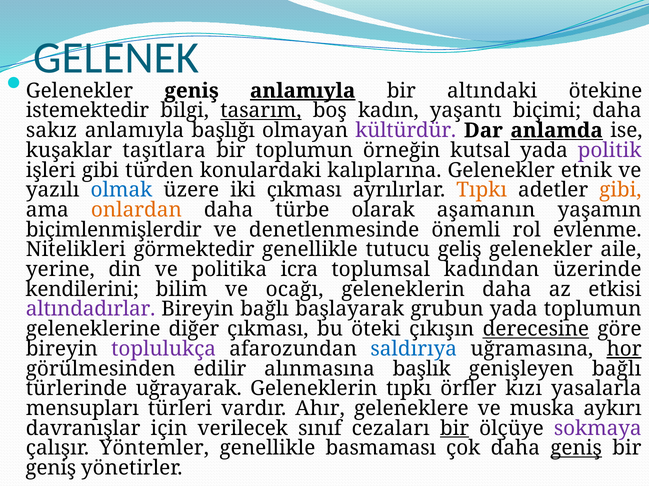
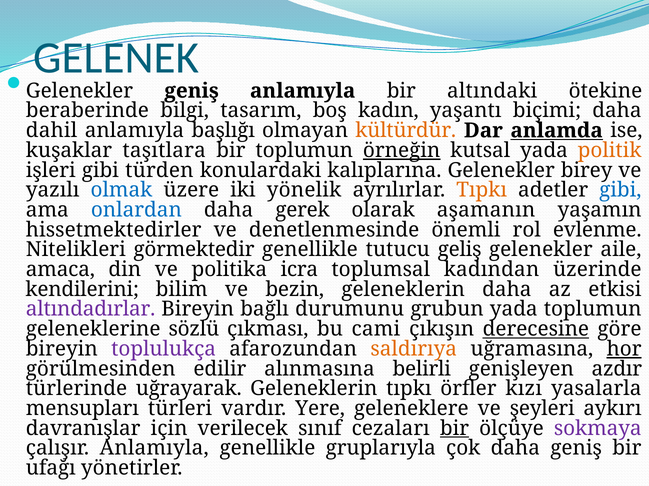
anlamıyla underline: present -> none (303, 91)
istemektedir: istemektedir -> beraberinde (87, 111)
tasarım underline: present -> none (261, 111)
sakız: sakız -> dahil (52, 131)
kültürdür colour: purple -> orange (406, 131)
örneğin underline: none -> present (402, 151)
politik colour: purple -> orange (610, 151)
etnik: etnik -> birey (587, 170)
iki çıkması: çıkması -> yönelik (304, 190)
gibi colour: orange -> blue (620, 190)
onlardan colour: orange -> blue (136, 210)
türbe: türbe -> gerek (302, 210)
biçimlenmişlerdir: biçimlenmişlerdir -> hissetmektedirler (114, 230)
yerine: yerine -> amaca (60, 270)
ocağı: ocağı -> bezin (295, 290)
başlayarak: başlayarak -> durumunu (350, 310)
diğer: diğer -> sözlü (194, 329)
öteki: öteki -> cami (376, 329)
saldırıya colour: blue -> orange (414, 349)
başlık: başlık -> belirli (422, 369)
genişleyen bağlı: bağlı -> azdır (617, 369)
Ahır: Ahır -> Yere (320, 409)
muska: muska -> şeyleri (542, 409)
çalışır Yöntemler: Yöntemler -> Anlamıyla (154, 449)
basmaması: basmaması -> gruplarıyla (381, 449)
geniş underline: present -> none (576, 449)
geniş: geniş -> ufağı (51, 469)
